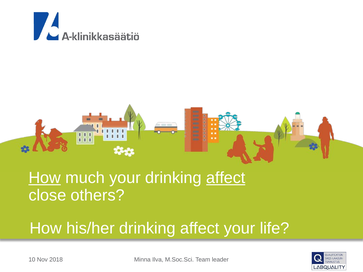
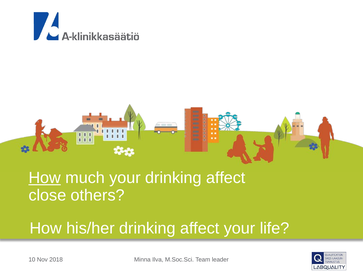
affect underline: present -> none (226, 178)
